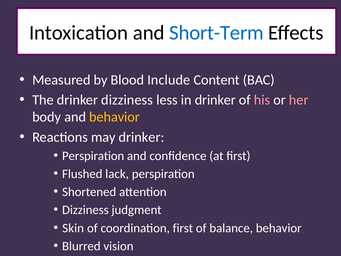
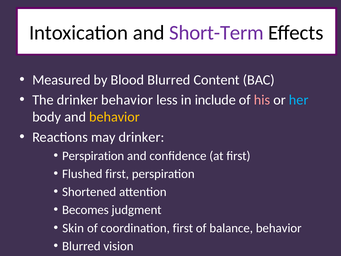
Short-Term colour: blue -> purple (217, 33)
Blood Include: Include -> Blurred (169, 80)
drinker dizziness: dizziness -> behavior (127, 100)
in drinker: drinker -> include (215, 100)
her colour: pink -> light blue (299, 100)
Flushed lack: lack -> first (117, 174)
Dizziness: Dizziness -> Becomes (85, 210)
